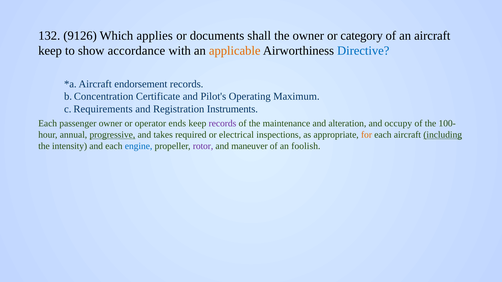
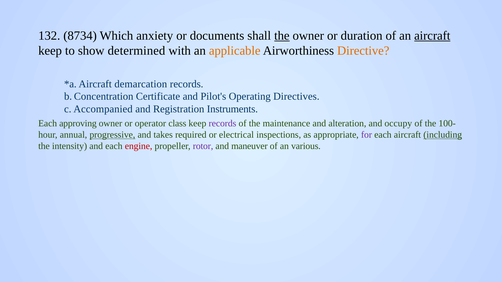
9126: 9126 -> 8734 (80, 36)
applies: applies -> anxiety (155, 36)
the underline: none -> present (282, 36)
category: category -> duration (362, 36)
aircraft underline: none -> present (432, 36)
accordance: accordance -> determined (136, 51)
Directive colour: blue -> orange (363, 51)
endorsement: endorsement -> demarcation (141, 84)
Maximum: Maximum -> Directives (296, 97)
Requirements: Requirements -> Accompanied (103, 109)
passenger: passenger -> approving (78, 124)
ends: ends -> class (177, 124)
for colour: orange -> purple (366, 135)
engine colour: blue -> red (139, 146)
foolish: foolish -> various (306, 146)
